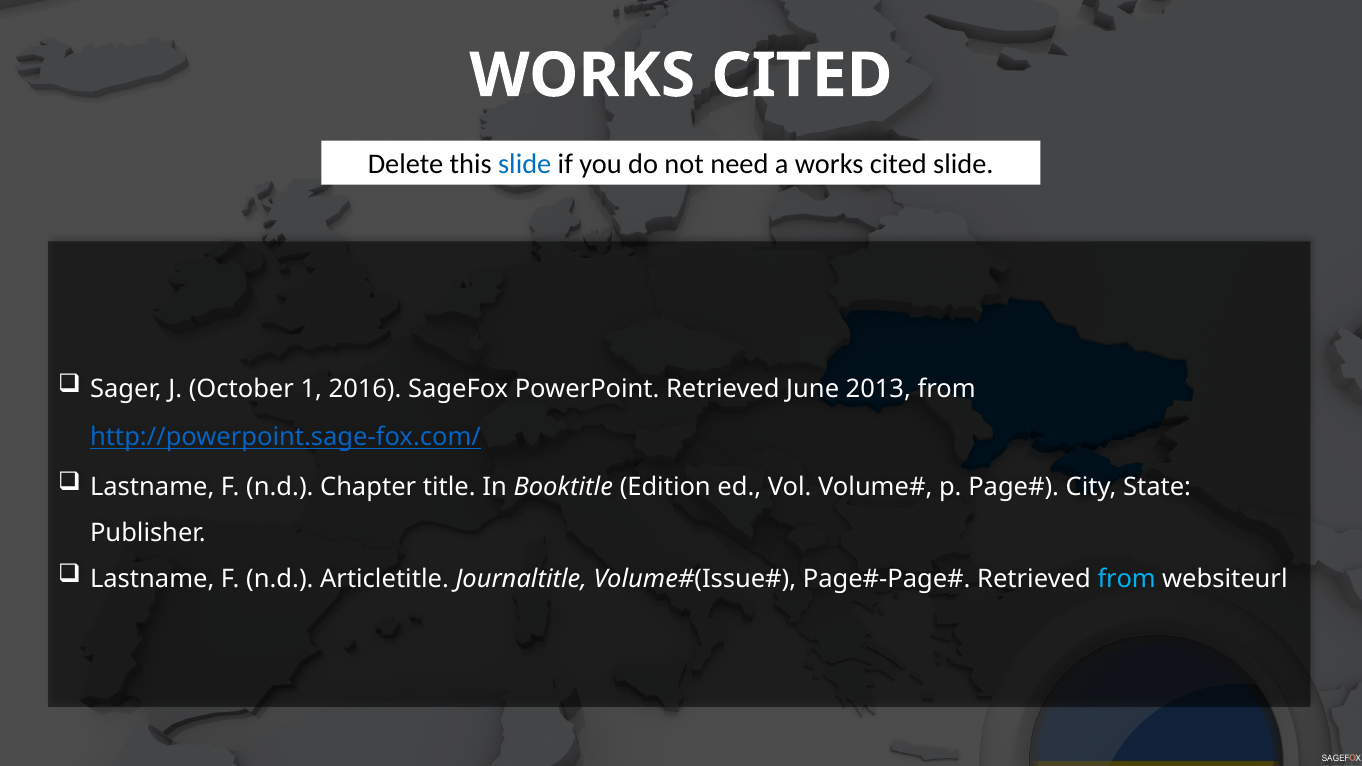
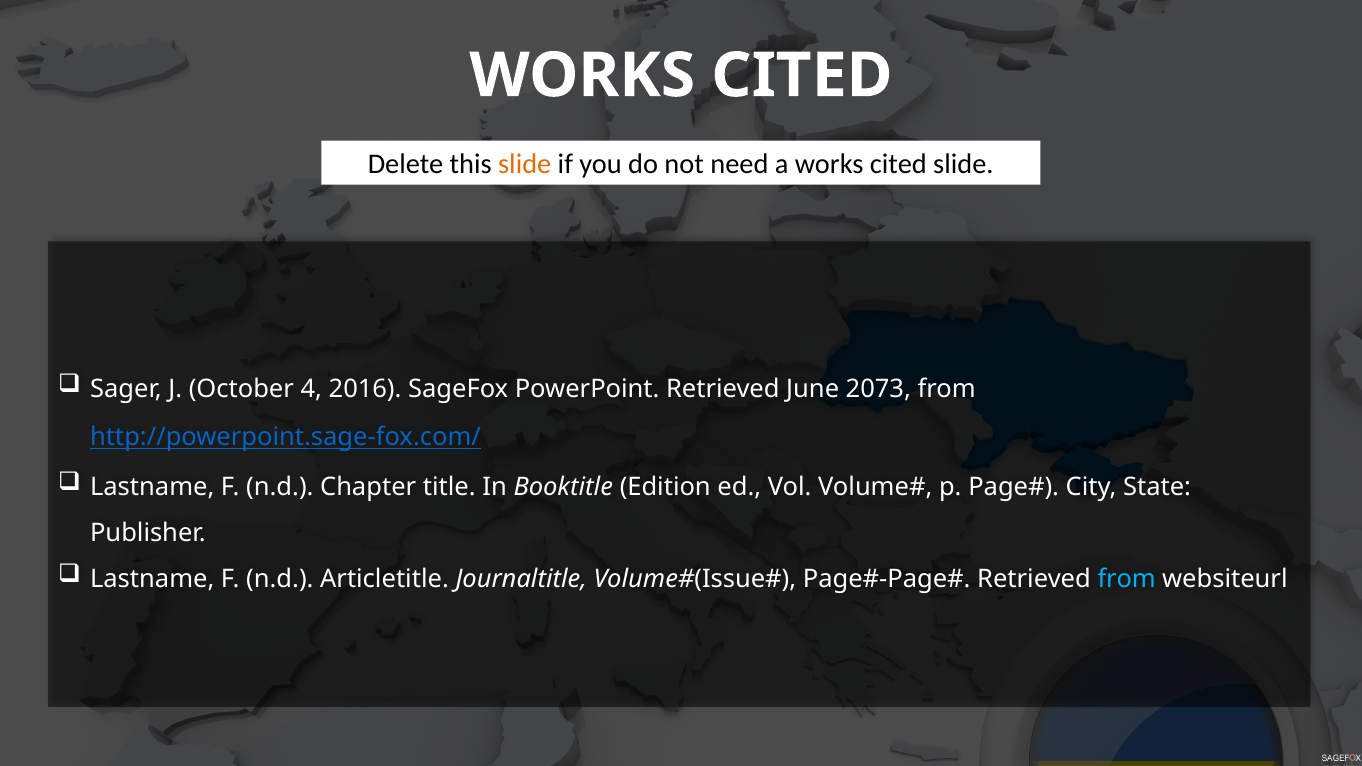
slide colour: blue -> orange (525, 165)
1: 1 -> 4 (311, 389)
2013: 2013 -> 2073 (878, 389)
